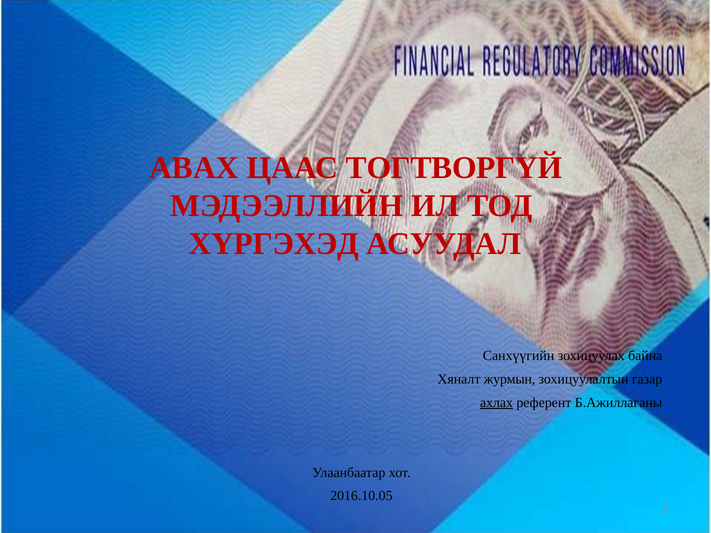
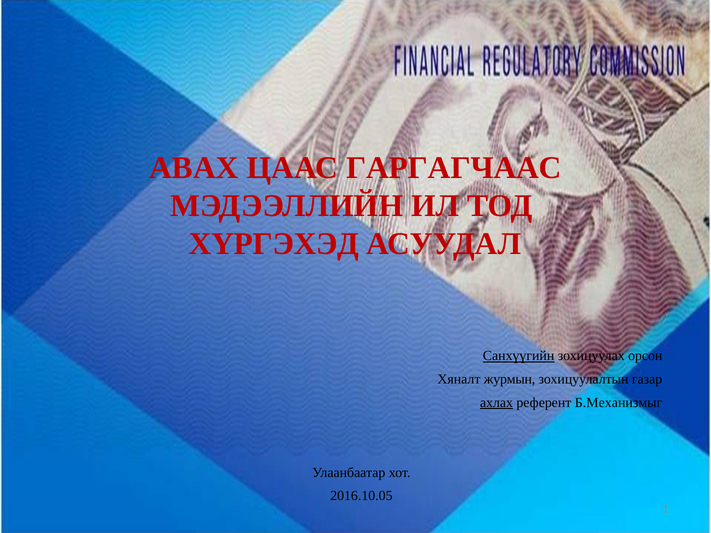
ТОГТВОРГҮЙ: ТОГТВОРГҮЙ -> ГАРГАГЧААС (454, 168)
Санхүүгийн underline: none -> present (519, 356)
байна: байна -> орсон (645, 356)
Б.Ажиллаганы: Б.Ажиллаганы -> Б.Механизмыг (619, 403)
